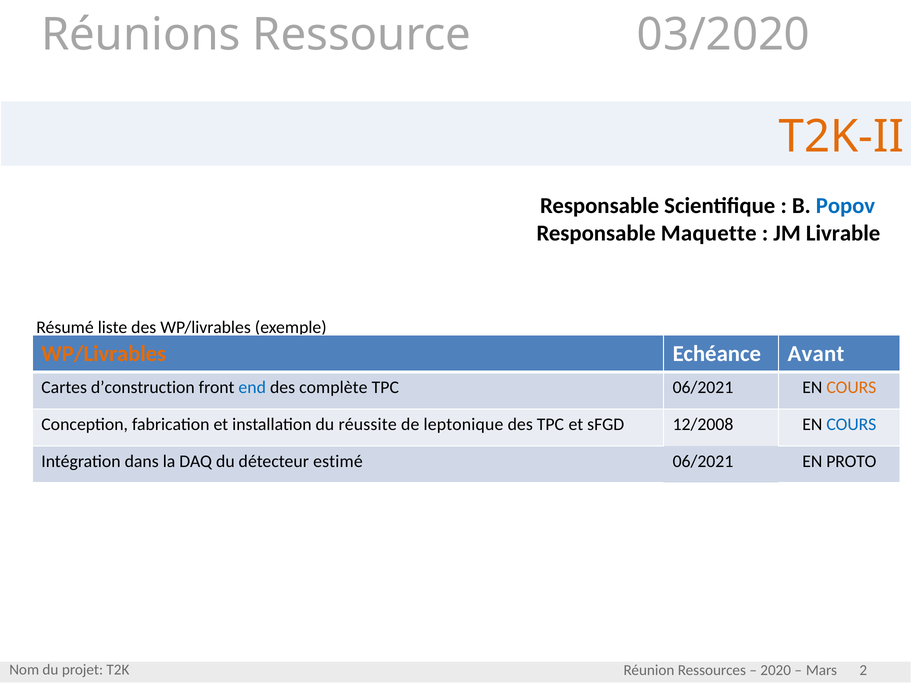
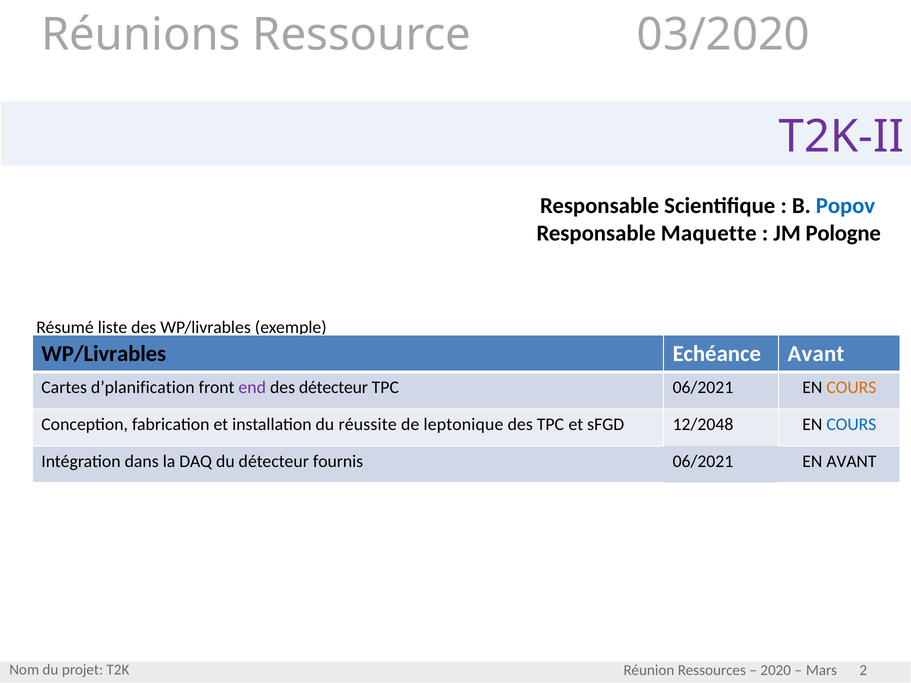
T2K-II colour: orange -> purple (841, 137)
Livrable: Livrable -> Pologne (843, 233)
WP/Livrables colour: orange -> black (104, 354)
d’construction: d’construction -> d’planification (143, 388)
end colour: blue -> purple (252, 388)
des complète: complète -> détecteur (333, 388)
12/2008: 12/2008 -> 12/2048 (703, 425)
estimé: estimé -> fournis (338, 462)
EN PROTO: PROTO -> AVANT (851, 462)
